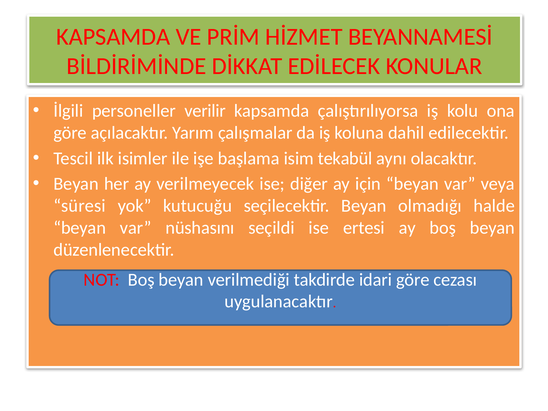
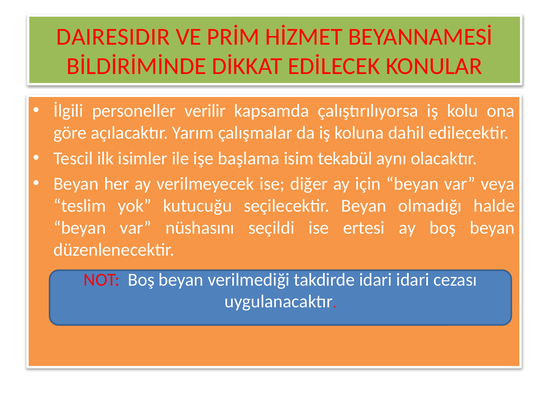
KAPSAMDA: KAPSAMDA -> DAIRESIDIR (113, 37)
süresi: süresi -> teslim (80, 206)
idari göre: göre -> idari (413, 280)
